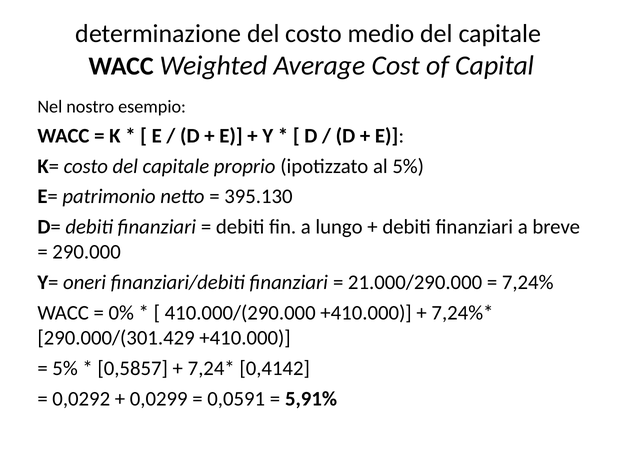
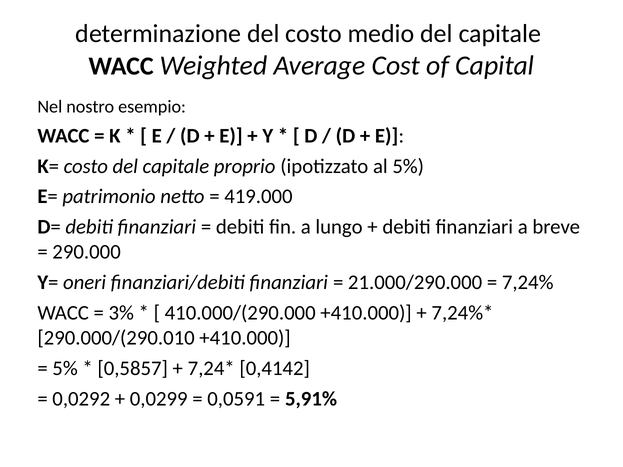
395.130: 395.130 -> 419.000 (258, 197)
0%: 0% -> 3% (121, 313)
290.000/(301.429: 290.000/(301.429 -> 290.000/(290.010 (116, 338)
